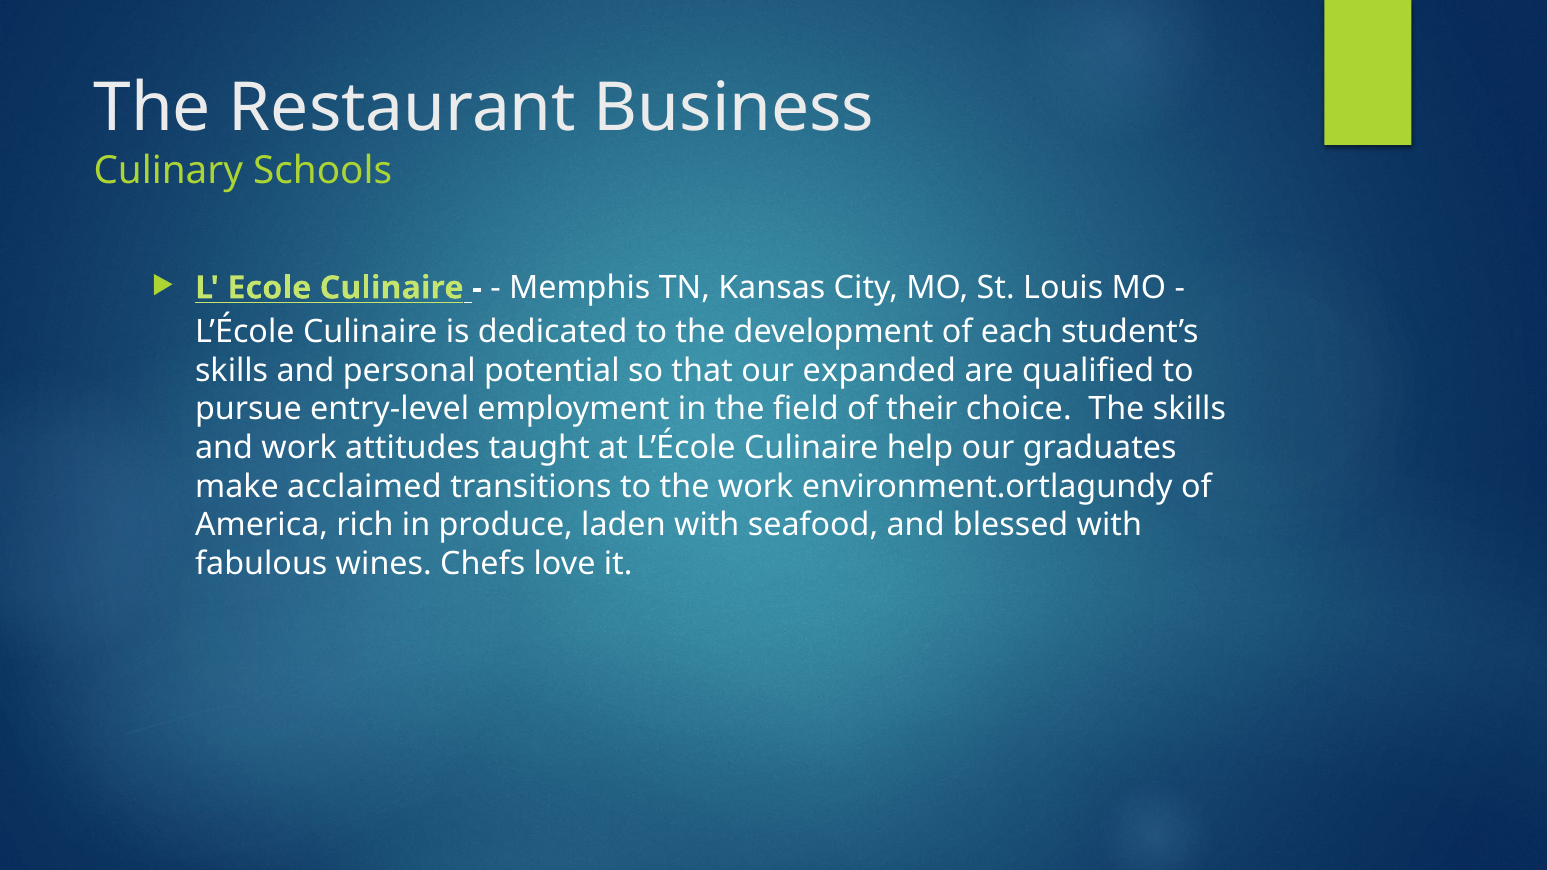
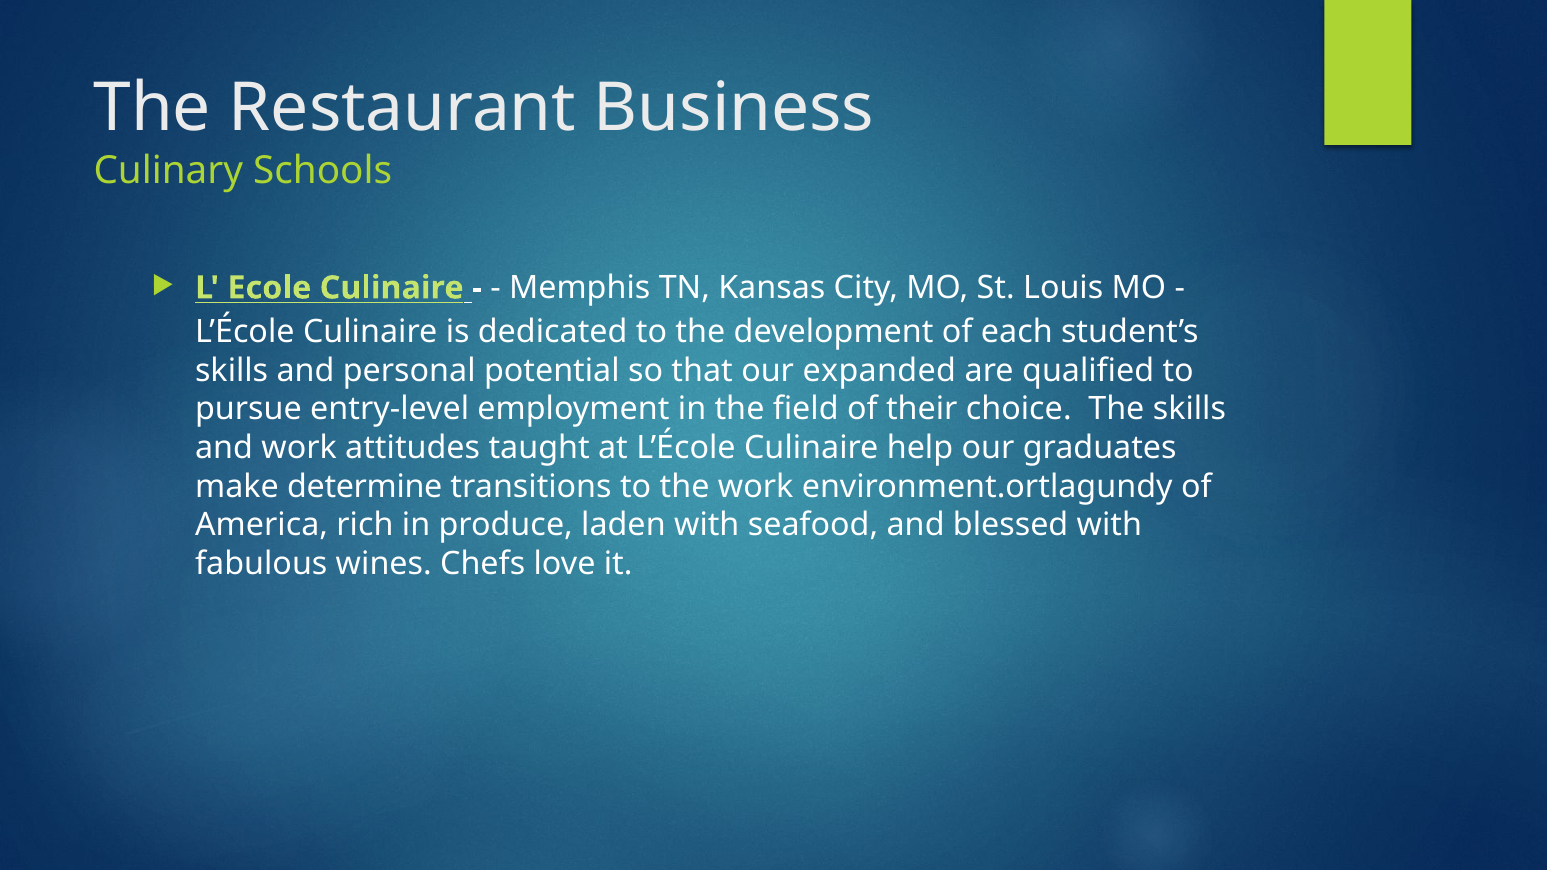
acclaimed: acclaimed -> determine (365, 487)
